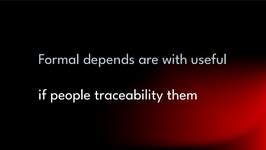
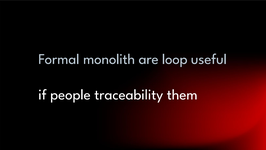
depends: depends -> monolith (109, 59)
with: with -> loop (175, 59)
